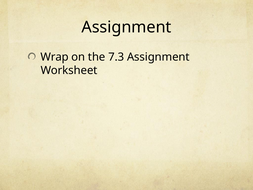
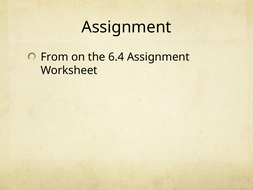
Wrap: Wrap -> From (55, 57)
7.3: 7.3 -> 6.4 (116, 57)
